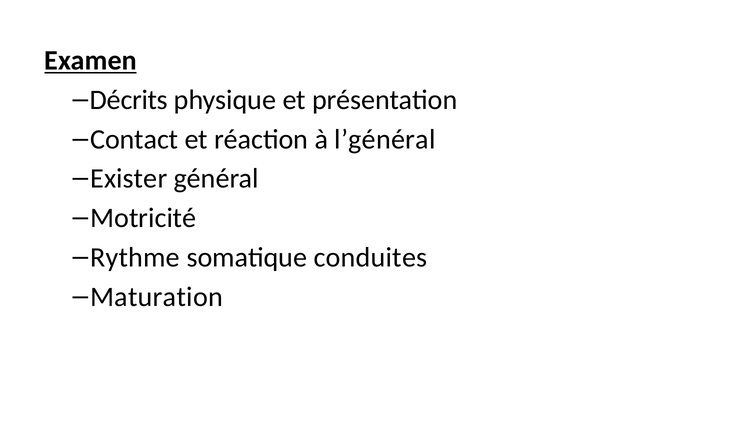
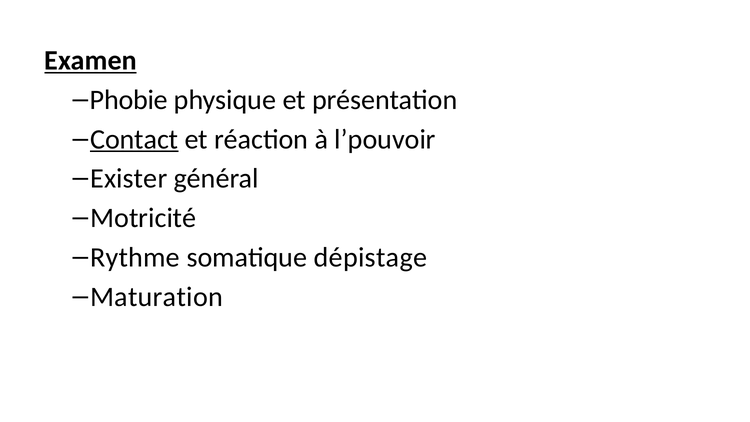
Décrits: Décrits -> Phobie (129, 100)
Contact underline: none -> present (134, 139)
l’général: l’général -> l’pouvoir (385, 139)
conduites: conduites -> dépistage (370, 257)
